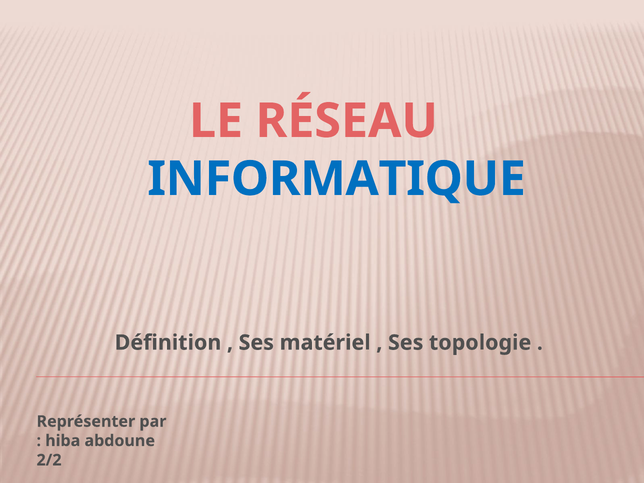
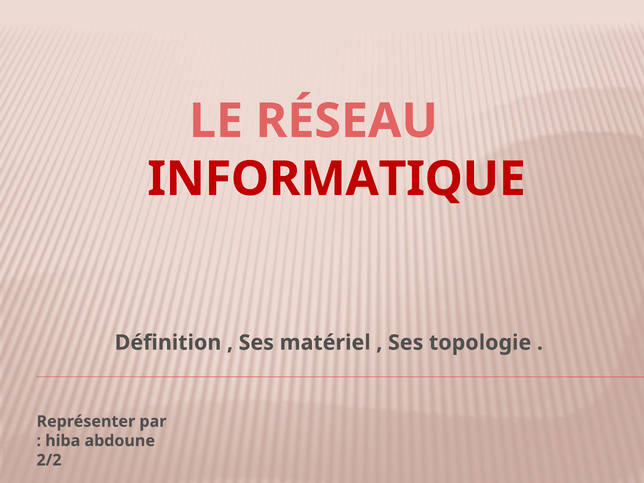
INFORMATIQUE colour: blue -> red (337, 179)
